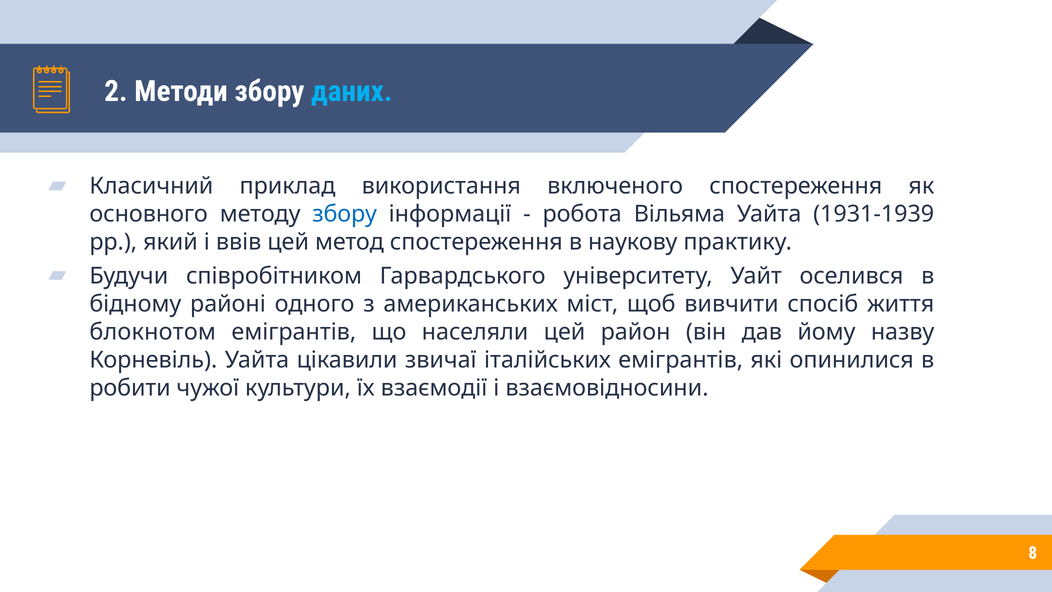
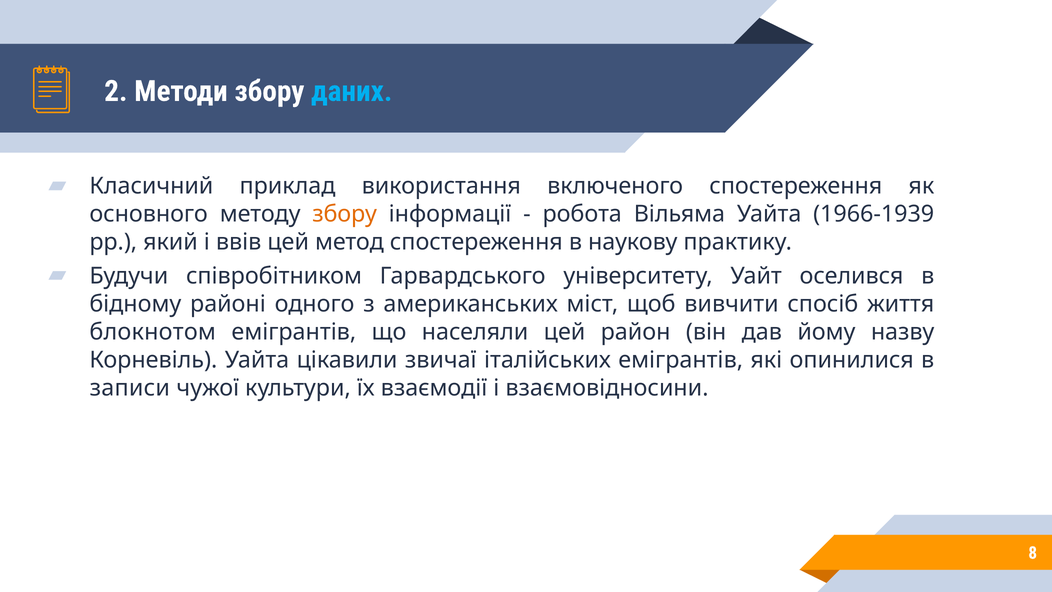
збору colour: blue -> orange (345, 214)
1931-1939: 1931-1939 -> 1966-1939 (874, 214)
робити: робити -> записи (130, 388)
